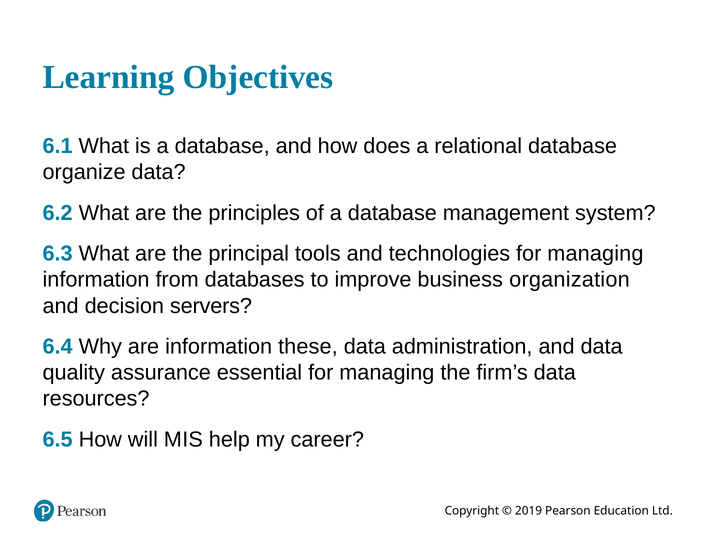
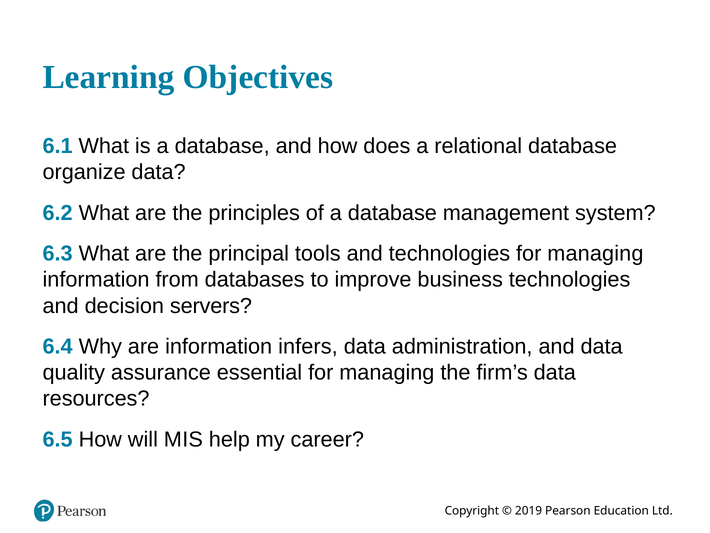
business organization: organization -> technologies (570, 280)
these: these -> infers (308, 346)
